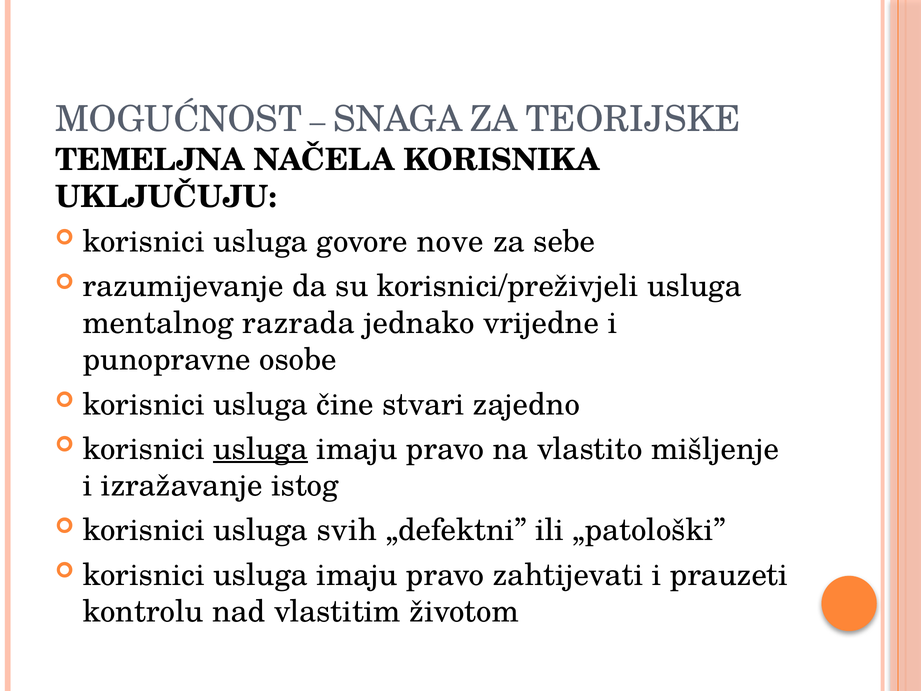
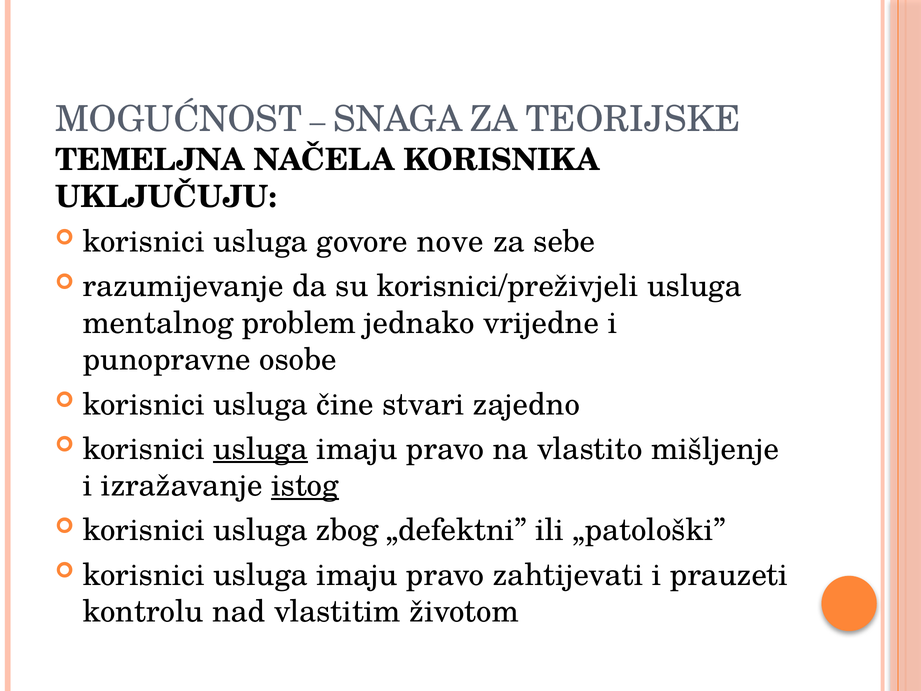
razrada: razrada -> problem (299, 323)
istog underline: none -> present (305, 486)
svih: svih -> zbog (347, 530)
